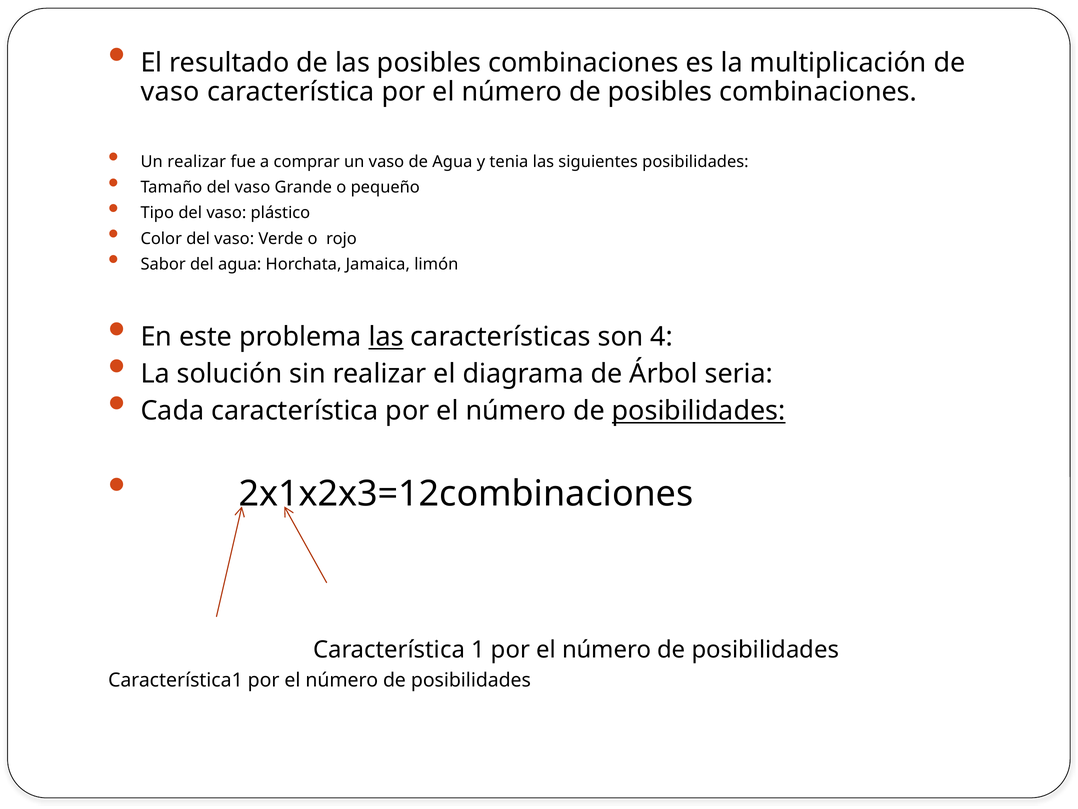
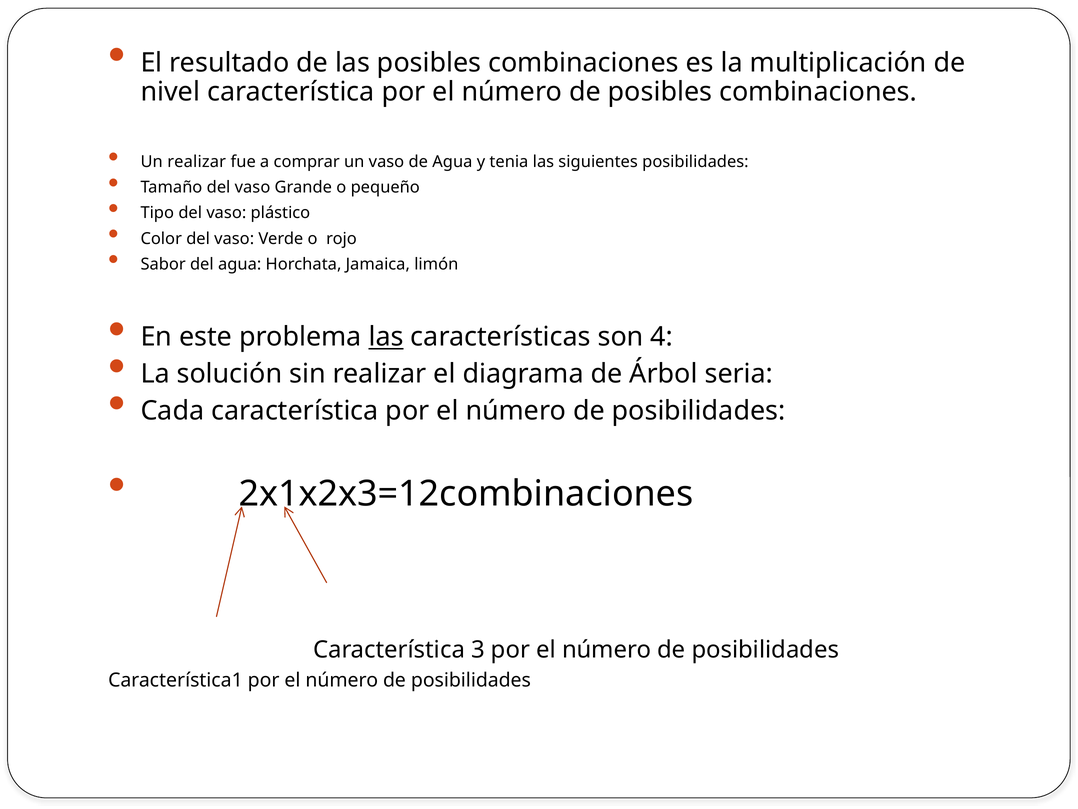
vaso: vaso -> nivel (170, 92)
posibilidades underline: present -> none (699, 411)
1: 1 -> 3 (478, 649)
